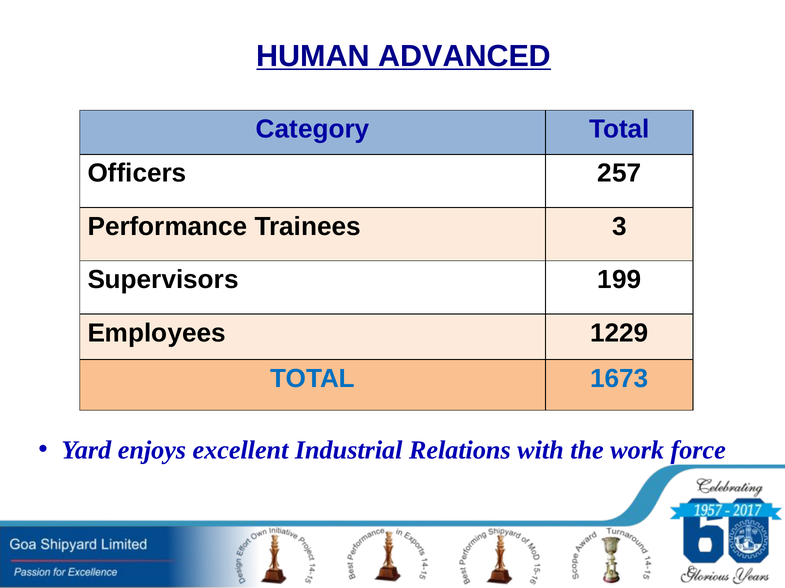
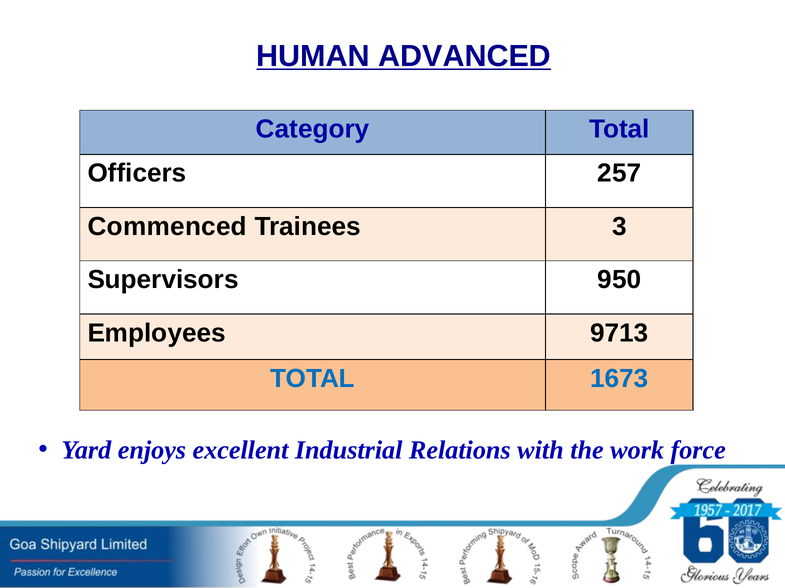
Performance: Performance -> Commenced (167, 227)
199: 199 -> 950 (619, 280)
1229: 1229 -> 9713 (619, 333)
